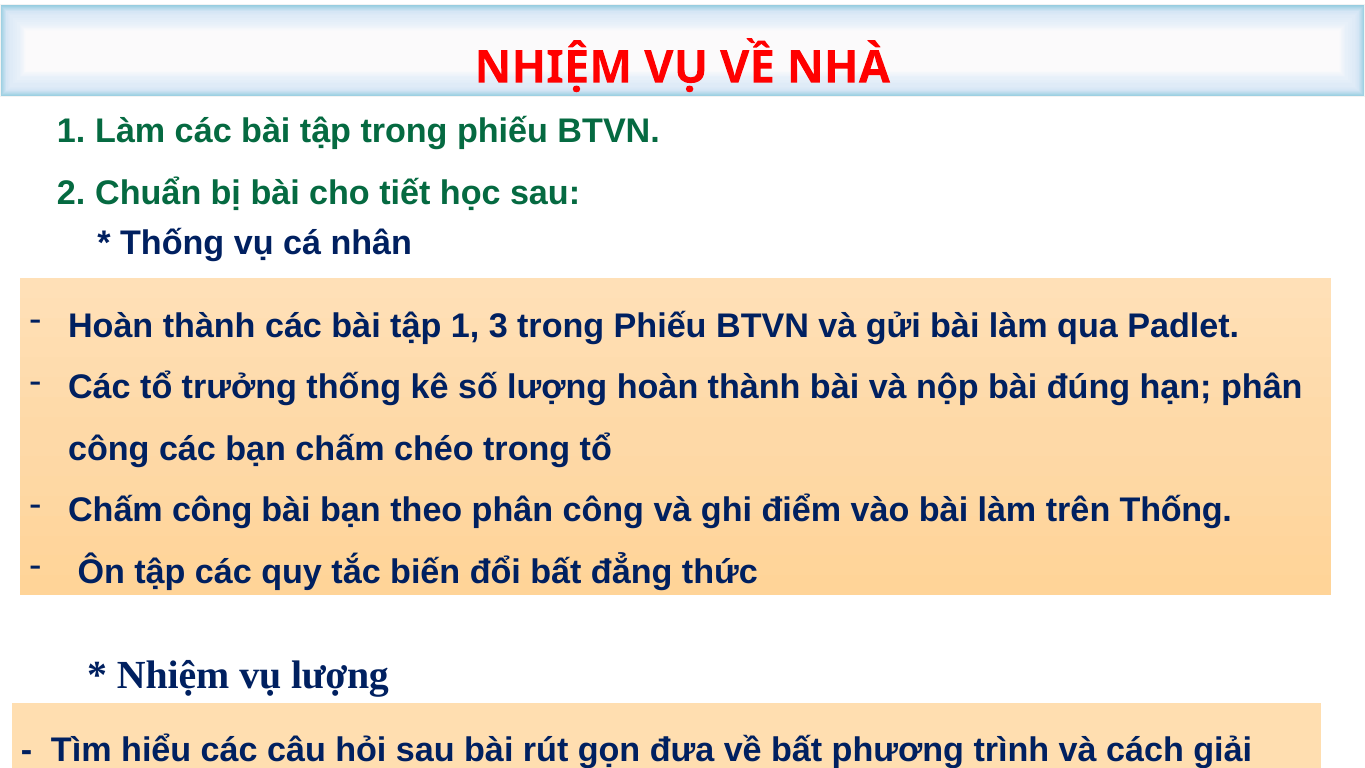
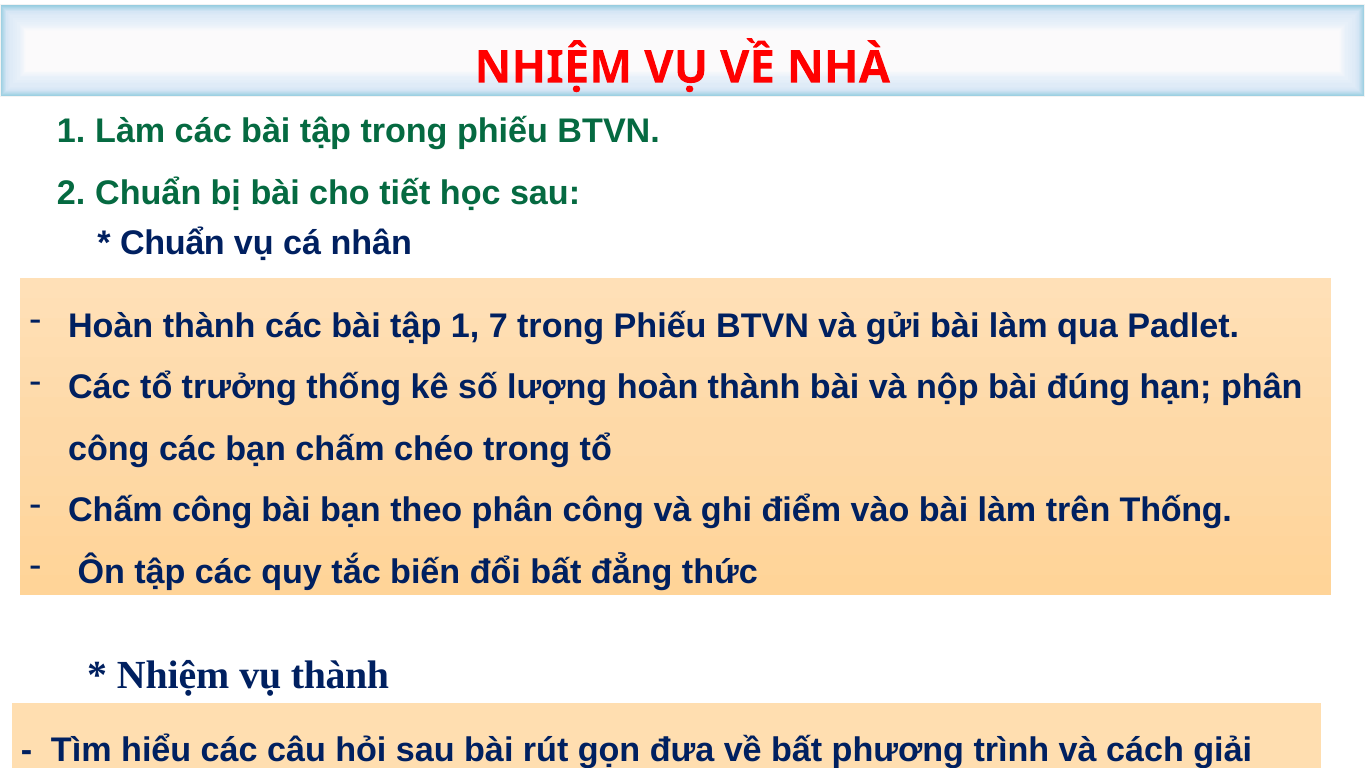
Thống: Thống -> Chuẩn (172, 243)
3: 3 -> 7 (498, 326)
vụ lượng: lượng -> thành (340, 675)
